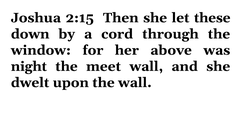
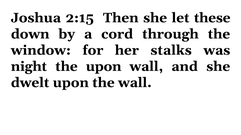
above: above -> stalks (171, 50)
the meet: meet -> upon (104, 67)
